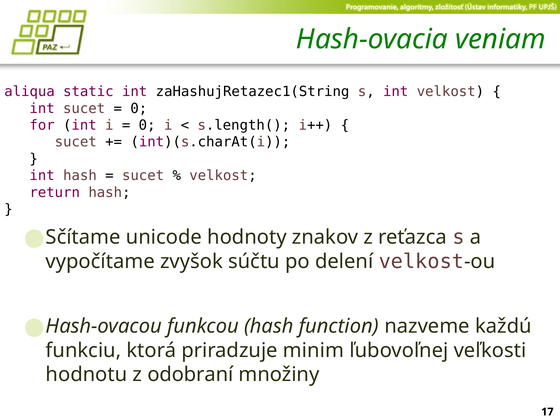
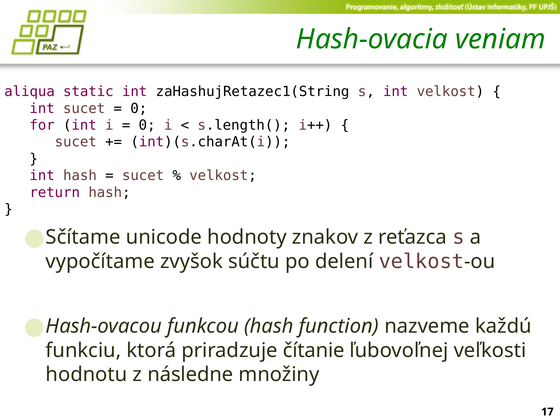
minim: minim -> čítanie (314, 350)
odobraní: odobraní -> následne (190, 375)
